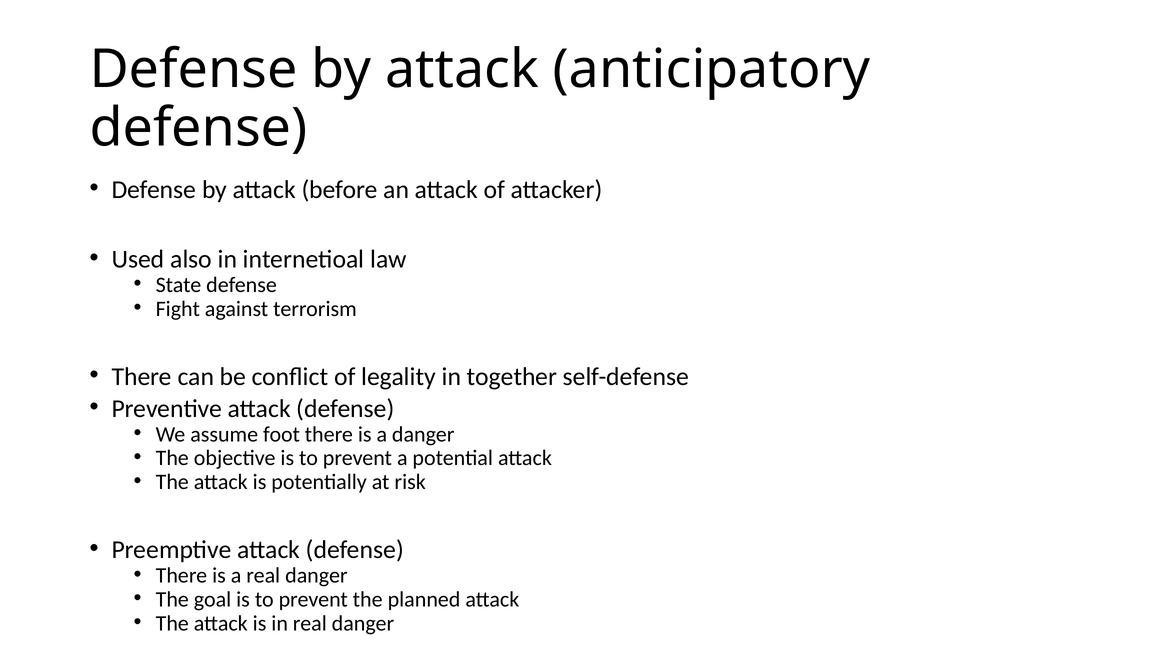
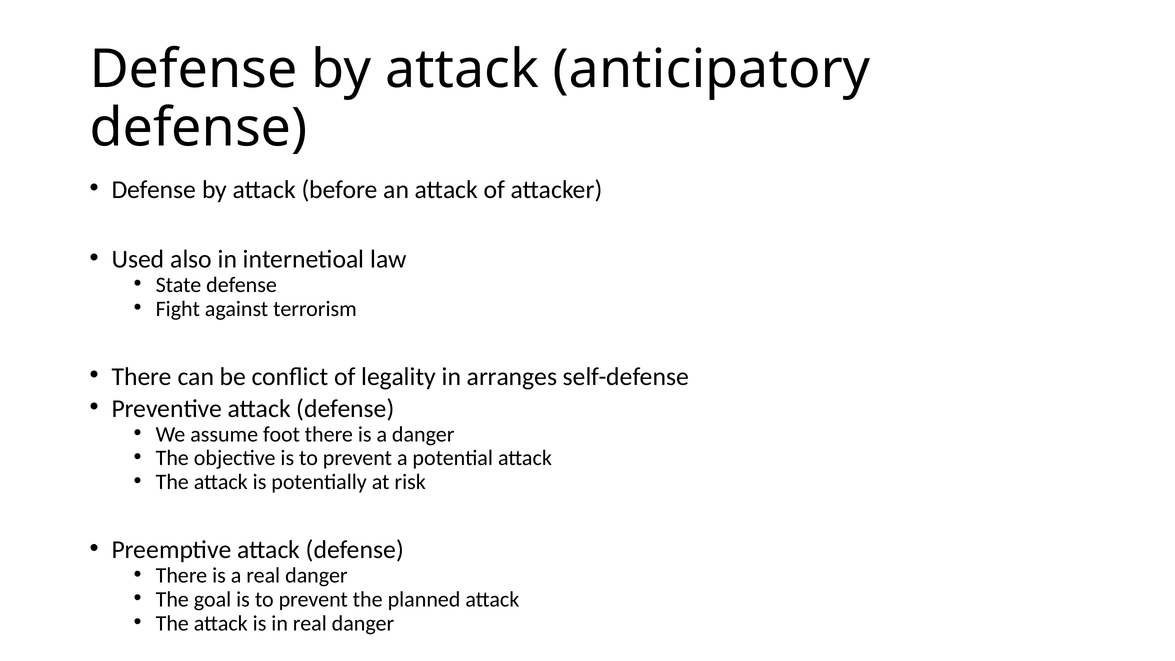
together: together -> arranges (512, 376)
